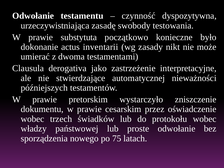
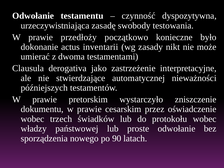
substytuta: substytuta -> przedłoży (79, 37)
75: 75 -> 90 (117, 138)
